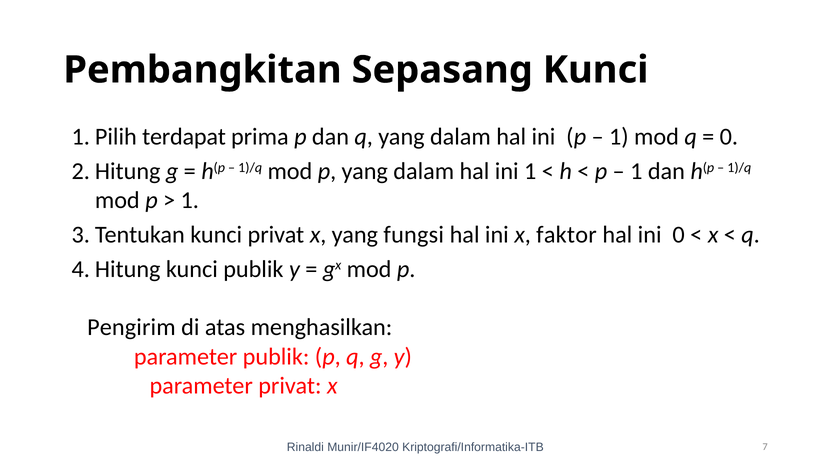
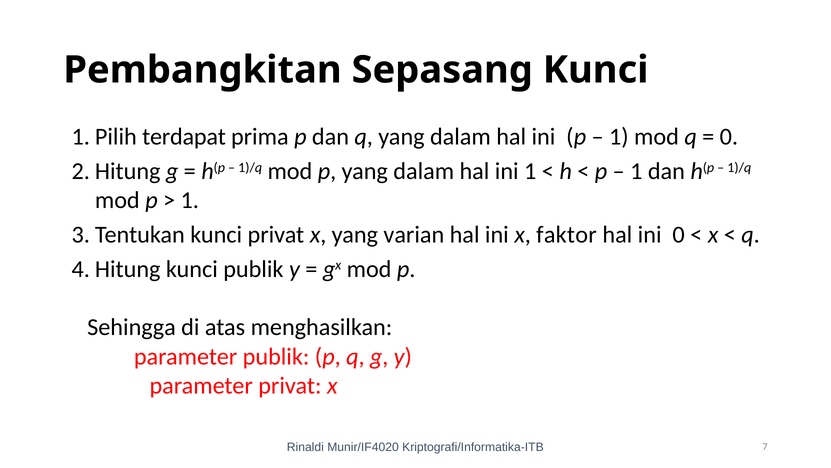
fungsi: fungsi -> varian (414, 235)
Pengirim: Pengirim -> Sehingga (131, 327)
